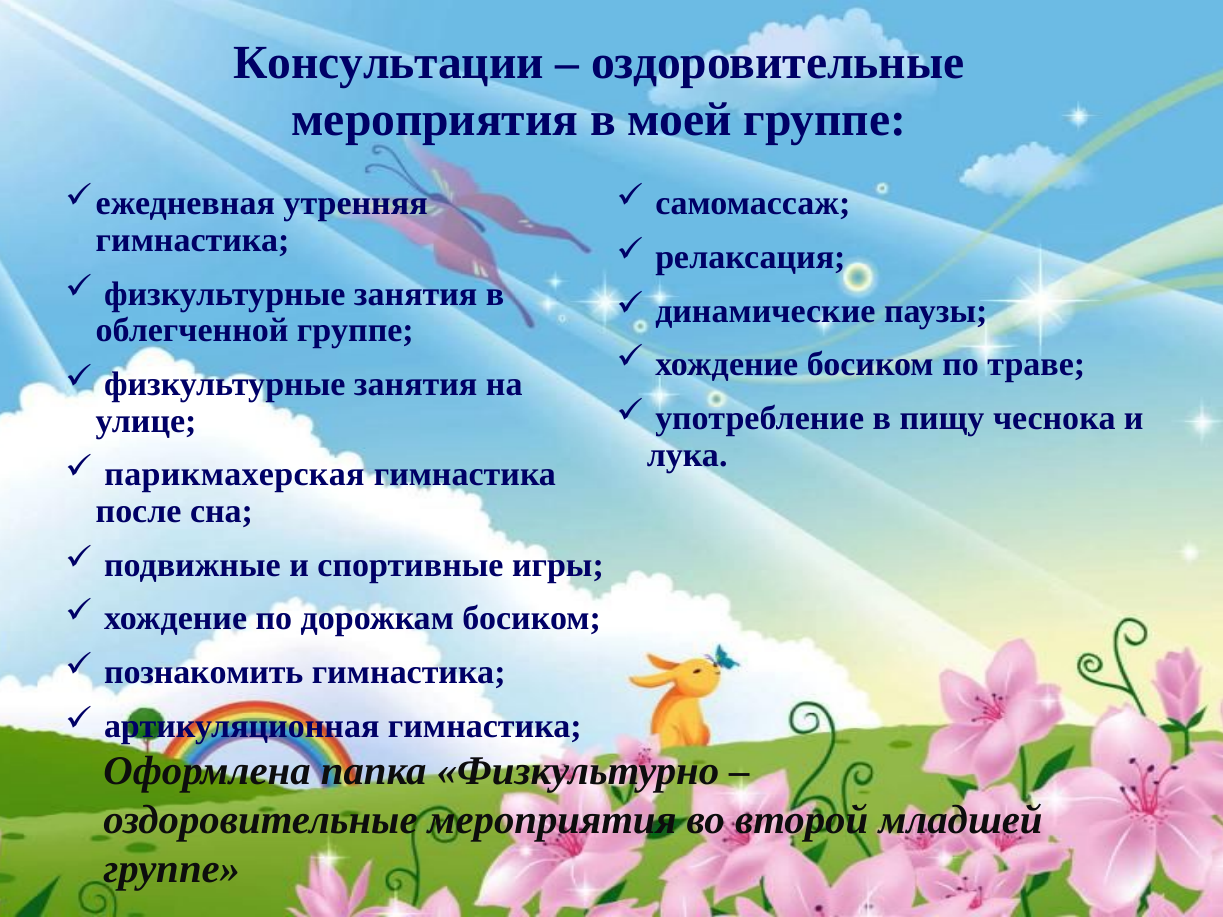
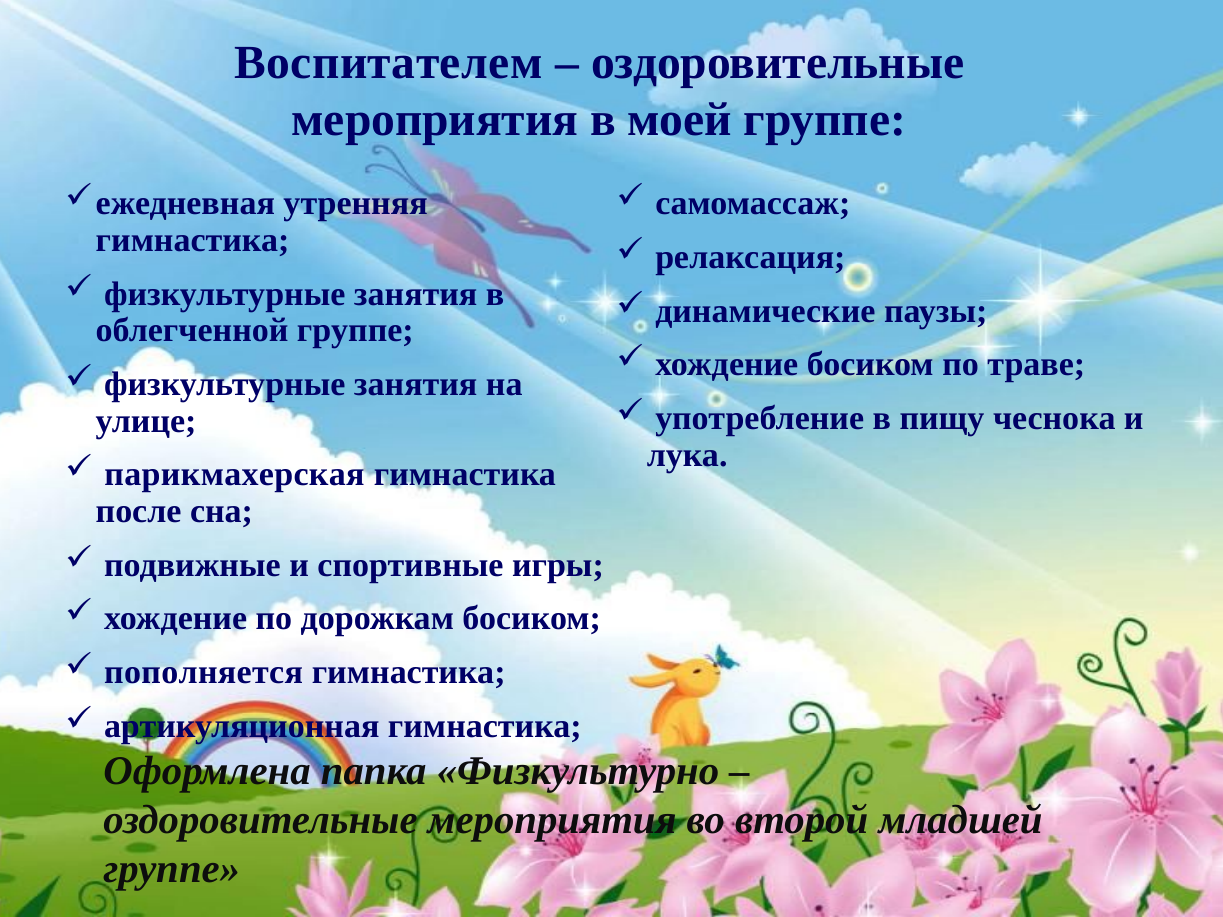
Консультации: Консультации -> Воспитателем (388, 63)
познакомить: познакомить -> пополняется (203, 672)
